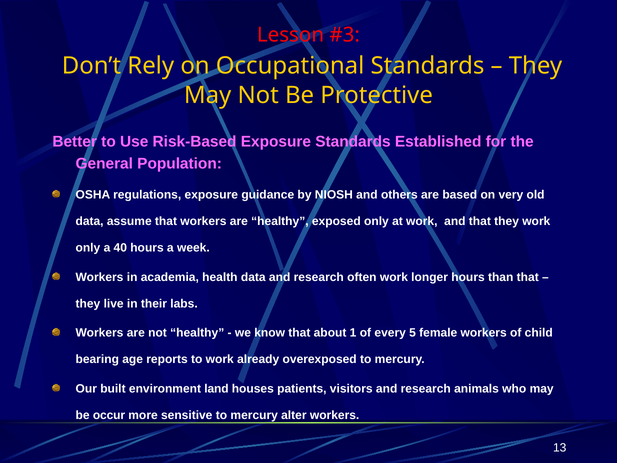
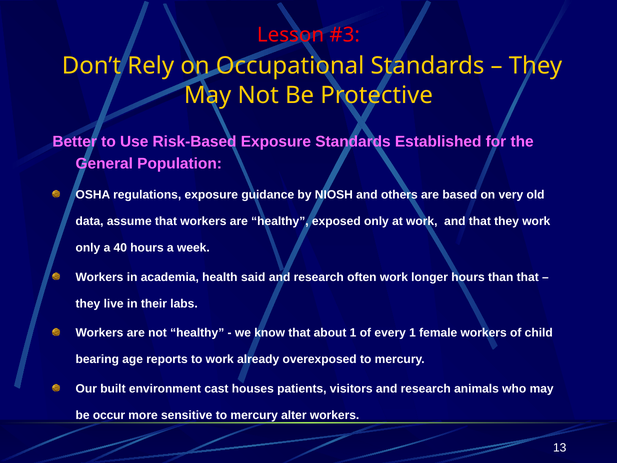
health data: data -> said (253, 277)
every 5: 5 -> 1 (413, 333)
land: land -> cast (216, 388)
